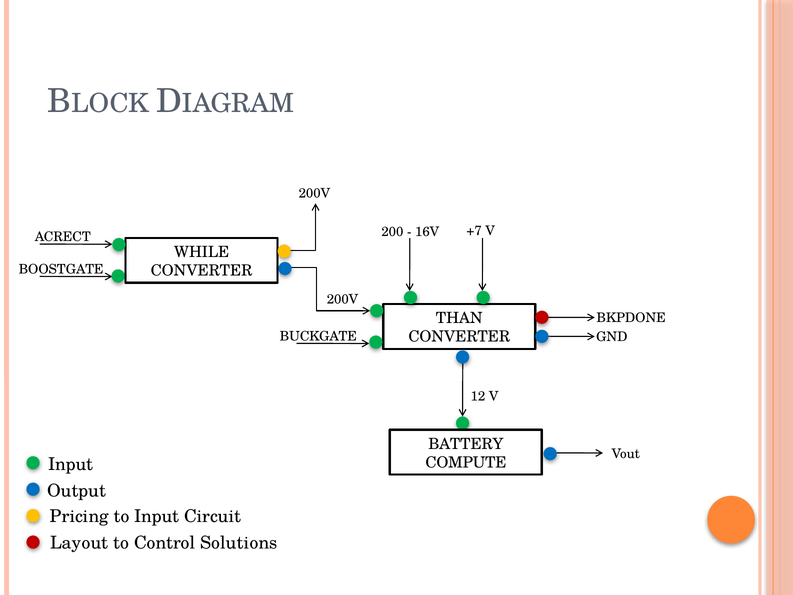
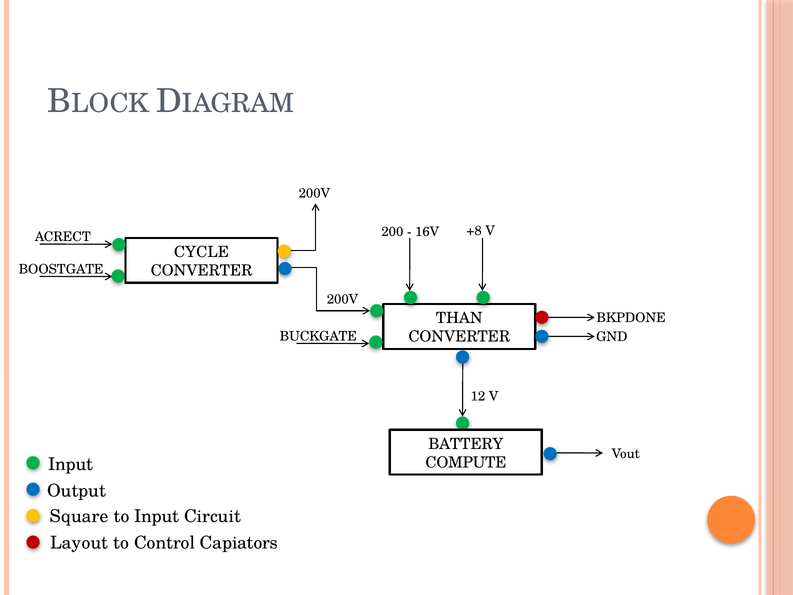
+7: +7 -> +8 (474, 231)
WHILE: WHILE -> CYCLE (201, 252)
Pricing: Pricing -> Square (79, 516)
Solutions: Solutions -> Capiators (239, 543)
